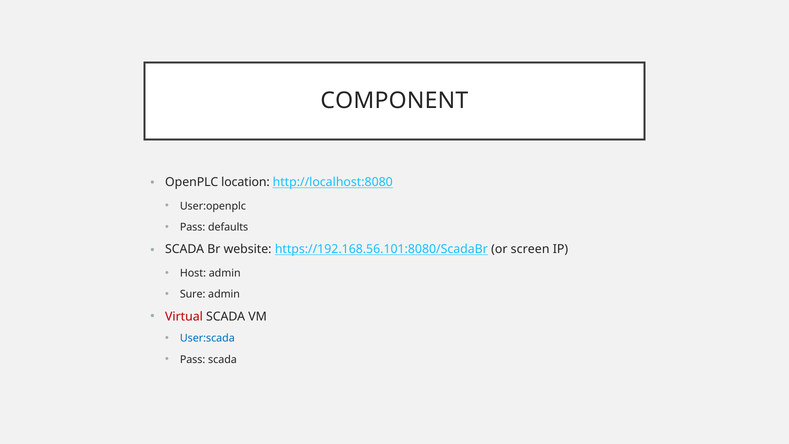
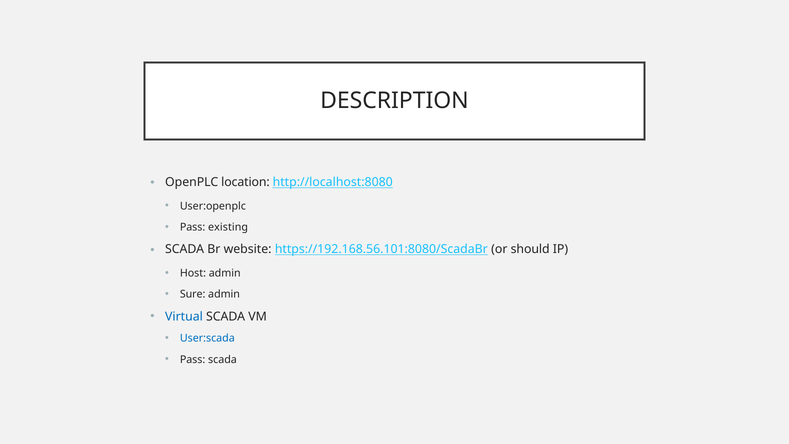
COMPONENT: COMPONENT -> DESCRIPTION (394, 101)
defaults: defaults -> existing (228, 227)
screen: screen -> should (530, 249)
Virtual colour: red -> blue (184, 316)
